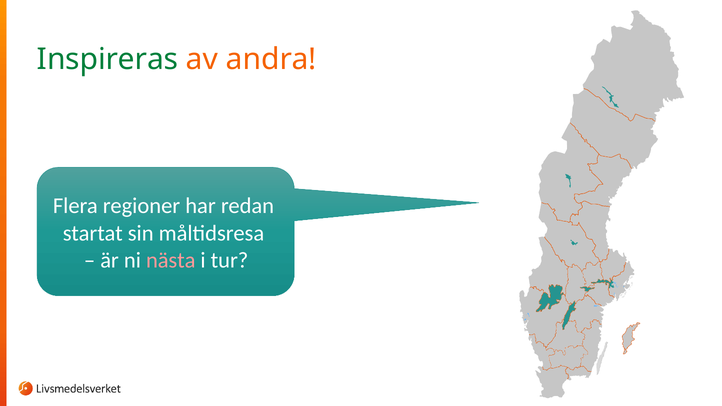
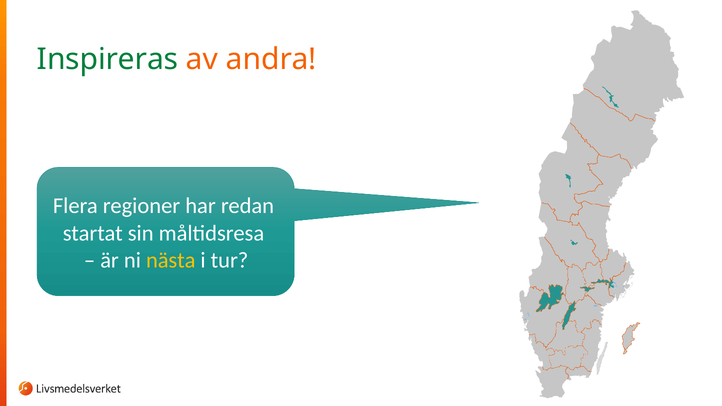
nästa colour: pink -> yellow (171, 260)
